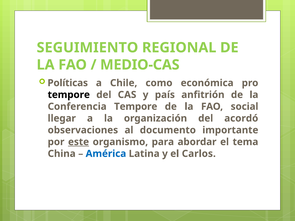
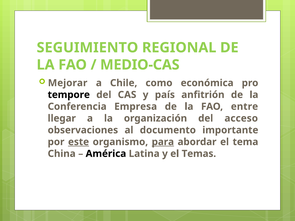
Políticas: Políticas -> Mejorar (68, 83)
Conferencia Tempore: Tempore -> Empresa (136, 107)
social: social -> entre (244, 107)
acordó: acordó -> acceso (241, 118)
para underline: none -> present (163, 142)
América colour: blue -> black (106, 154)
Carlos: Carlos -> Temas (199, 154)
